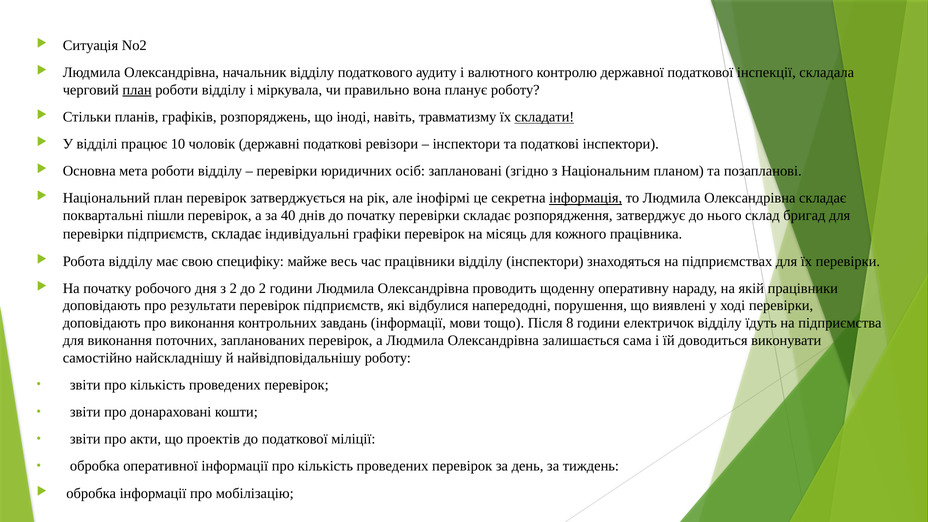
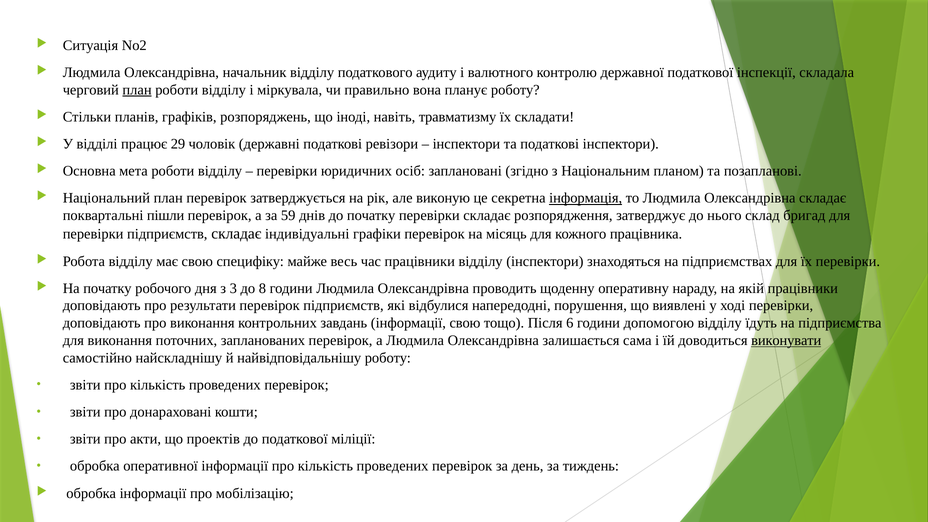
складати underline: present -> none (544, 117)
10: 10 -> 29 (178, 144)
інофірмі: інофірмі -> виконую (443, 198)
40: 40 -> 59 (288, 216)
з 2: 2 -> 3 (233, 288)
до 2: 2 -> 8 (262, 288)
інформації мови: мови -> свою (465, 323)
8: 8 -> 6 (570, 323)
електричок: електричок -> допомогою (659, 323)
виконувати underline: none -> present (786, 341)
